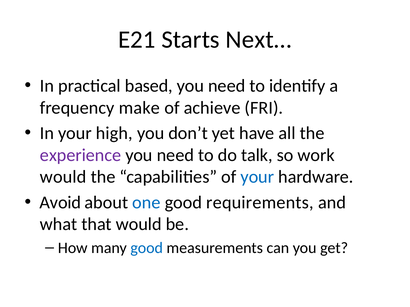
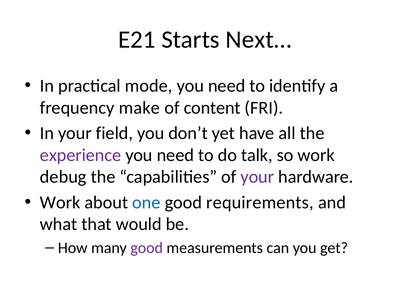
based: based -> mode (149, 86)
achieve: achieve -> content (212, 108)
high: high -> field (114, 133)
would: would -> debug (63, 177)
your colour: blue -> purple (257, 177)
Avoid: Avoid -> Work (60, 203)
good colour: blue -> purple (147, 248)
